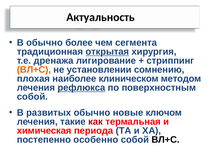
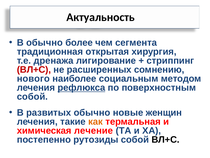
открытая underline: present -> none (107, 52)
ВЛ+С colour: orange -> red (34, 69)
установлении: установлении -> расширенных (99, 69)
плохая: плохая -> нового (33, 78)
клиническом: клиническом -> социальным (129, 78)
ключом: ключом -> женщин (164, 112)
как colour: red -> orange (96, 121)
периода: периода -> лечение (94, 130)
особенно: особенно -> рутозиды (96, 139)
